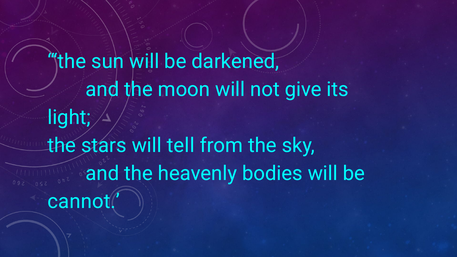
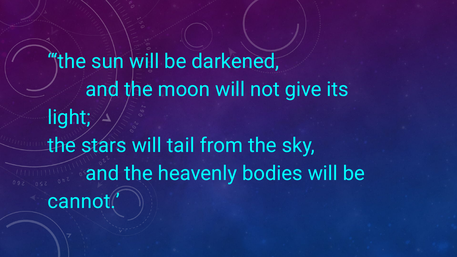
tell: tell -> tail (181, 146)
